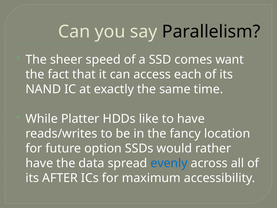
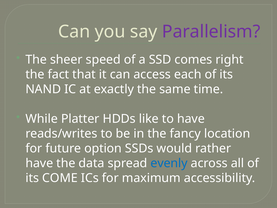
Parallelism colour: black -> purple (211, 32)
want: want -> right (229, 60)
AFTER: AFTER -> COME (60, 178)
